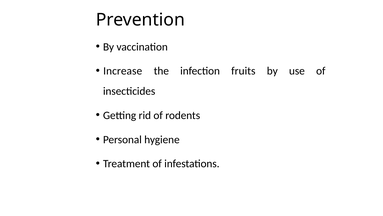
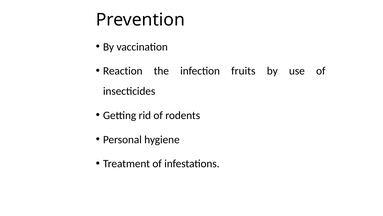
Increase: Increase -> Reaction (123, 71)
